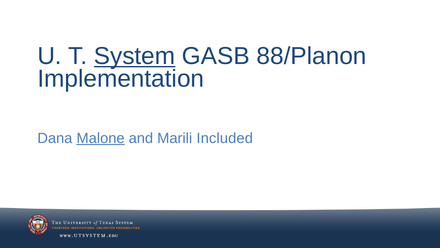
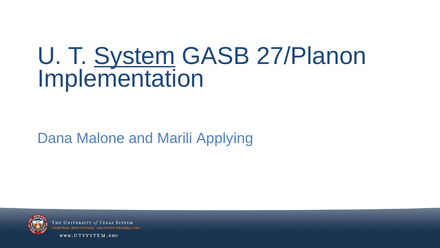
88/Planon: 88/Planon -> 27/Planon (312, 56)
Malone underline: present -> none (101, 138)
Included: Included -> Applying (225, 138)
